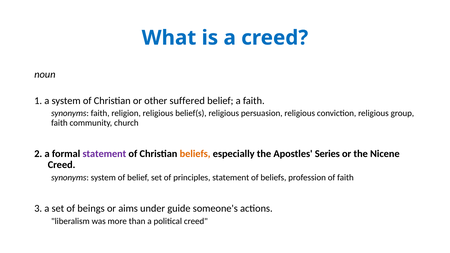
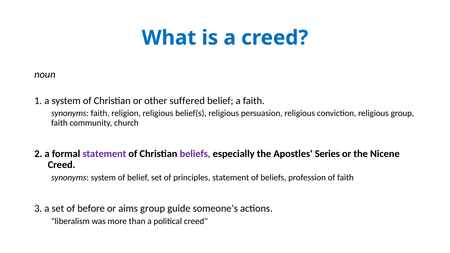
beliefs colour: orange -> purple (195, 154)
beings: beings -> before (91, 209)
aims under: under -> group (153, 209)
